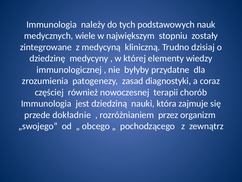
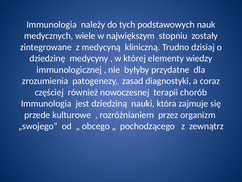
dokładnie: dokładnie -> kulturowe (72, 115)
